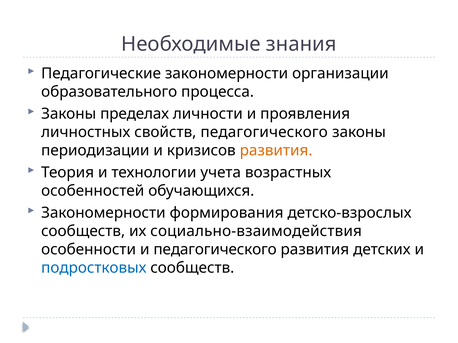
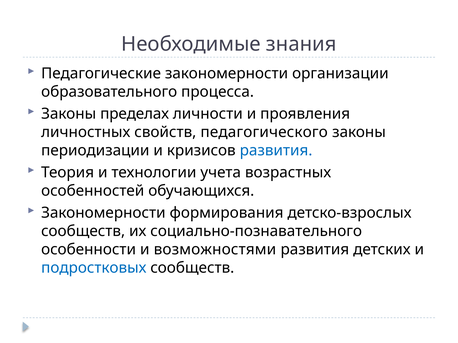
развития colour: orange -> blue (276, 151)
социально-взаимодействия: социально-взаимодействия -> социально-познавательного (256, 232)
и педагогического: педагогического -> возможностями (215, 250)
